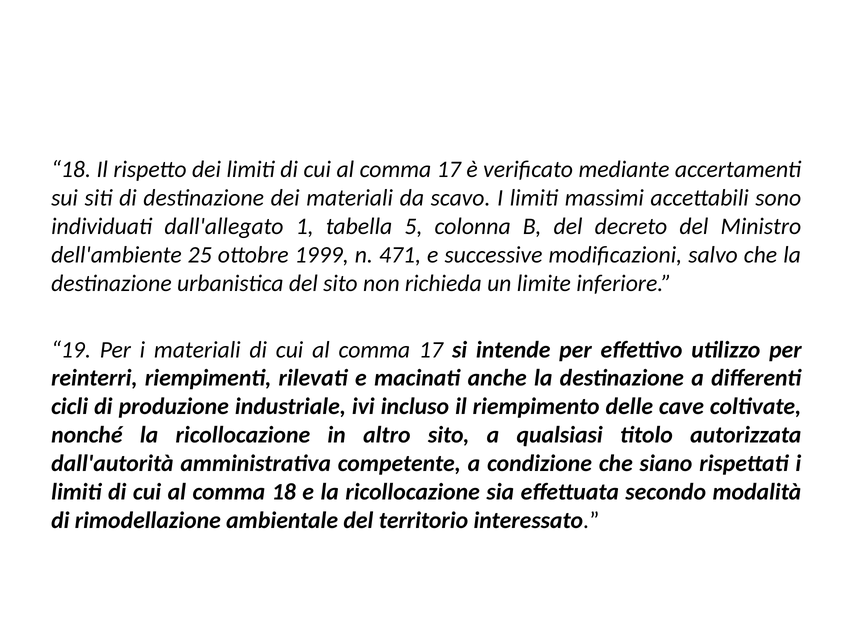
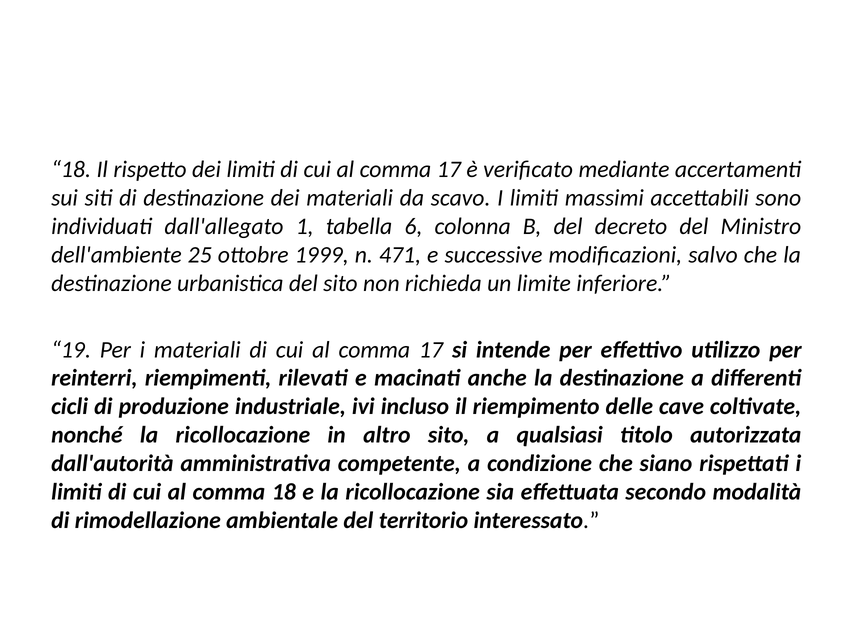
5: 5 -> 6 (413, 226)
